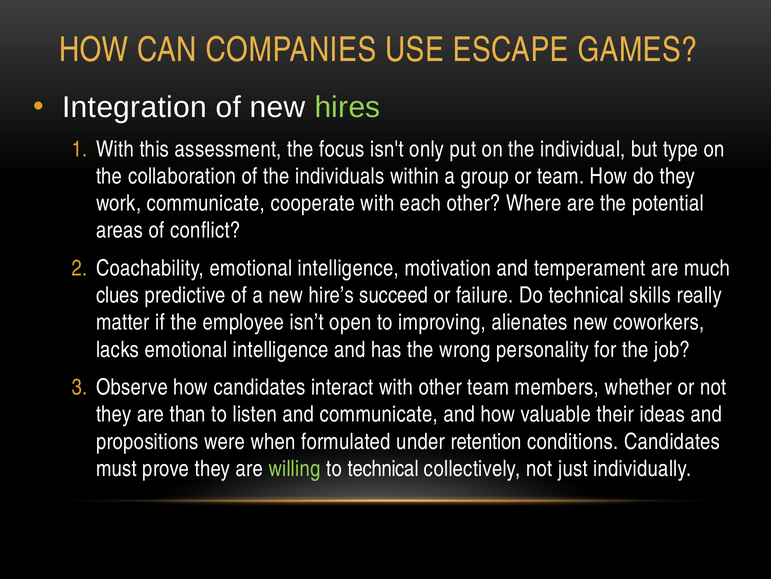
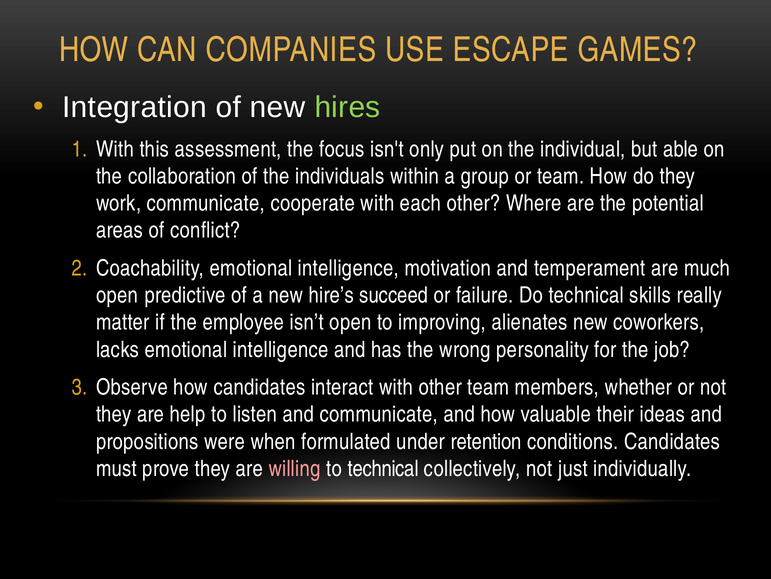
type: type -> able (681, 149)
clues: clues -> open (117, 295)
than: than -> help (188, 414)
willing colour: light green -> pink (295, 468)
